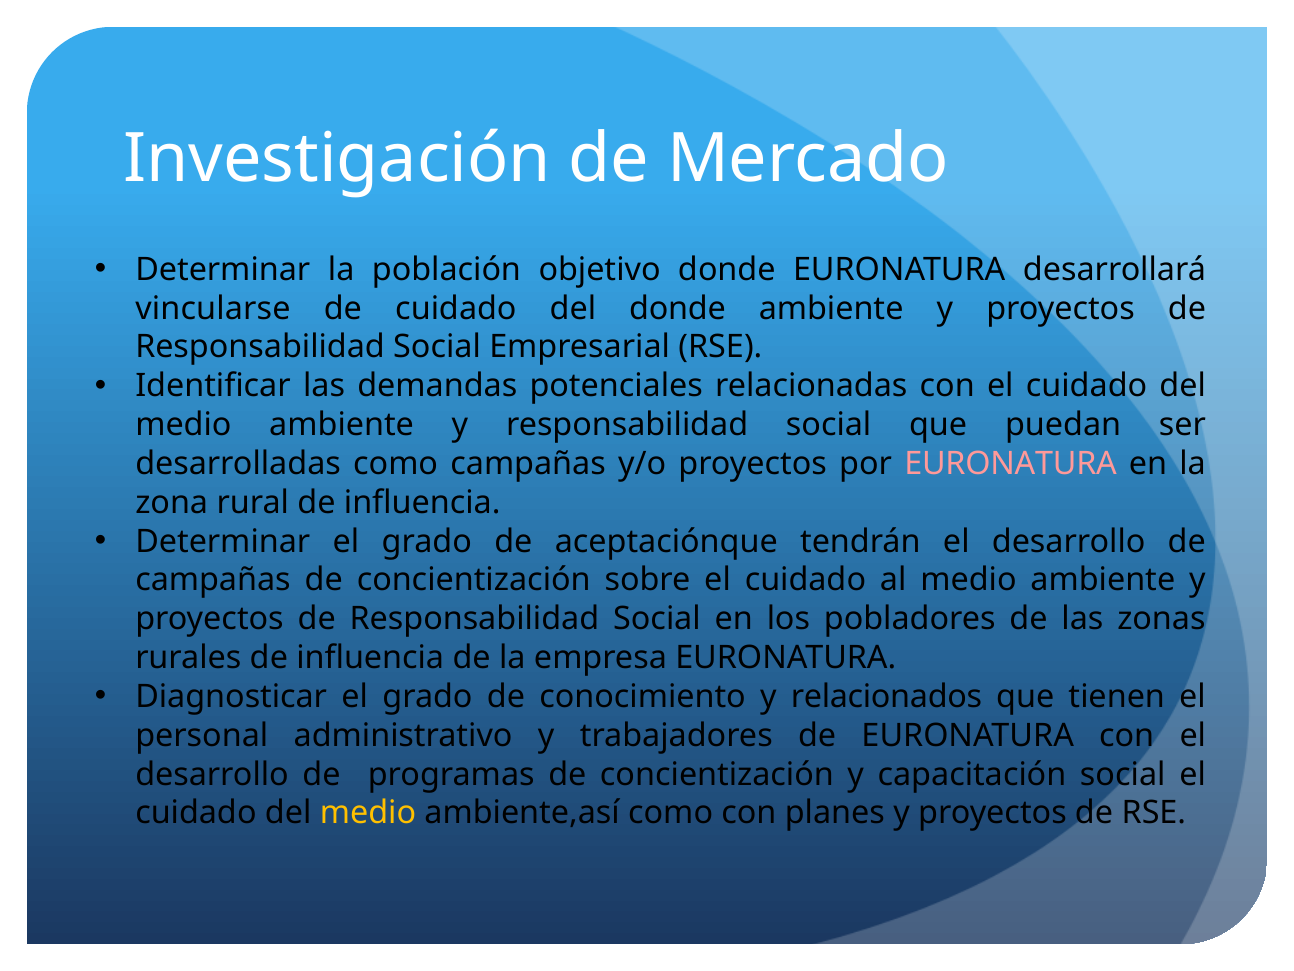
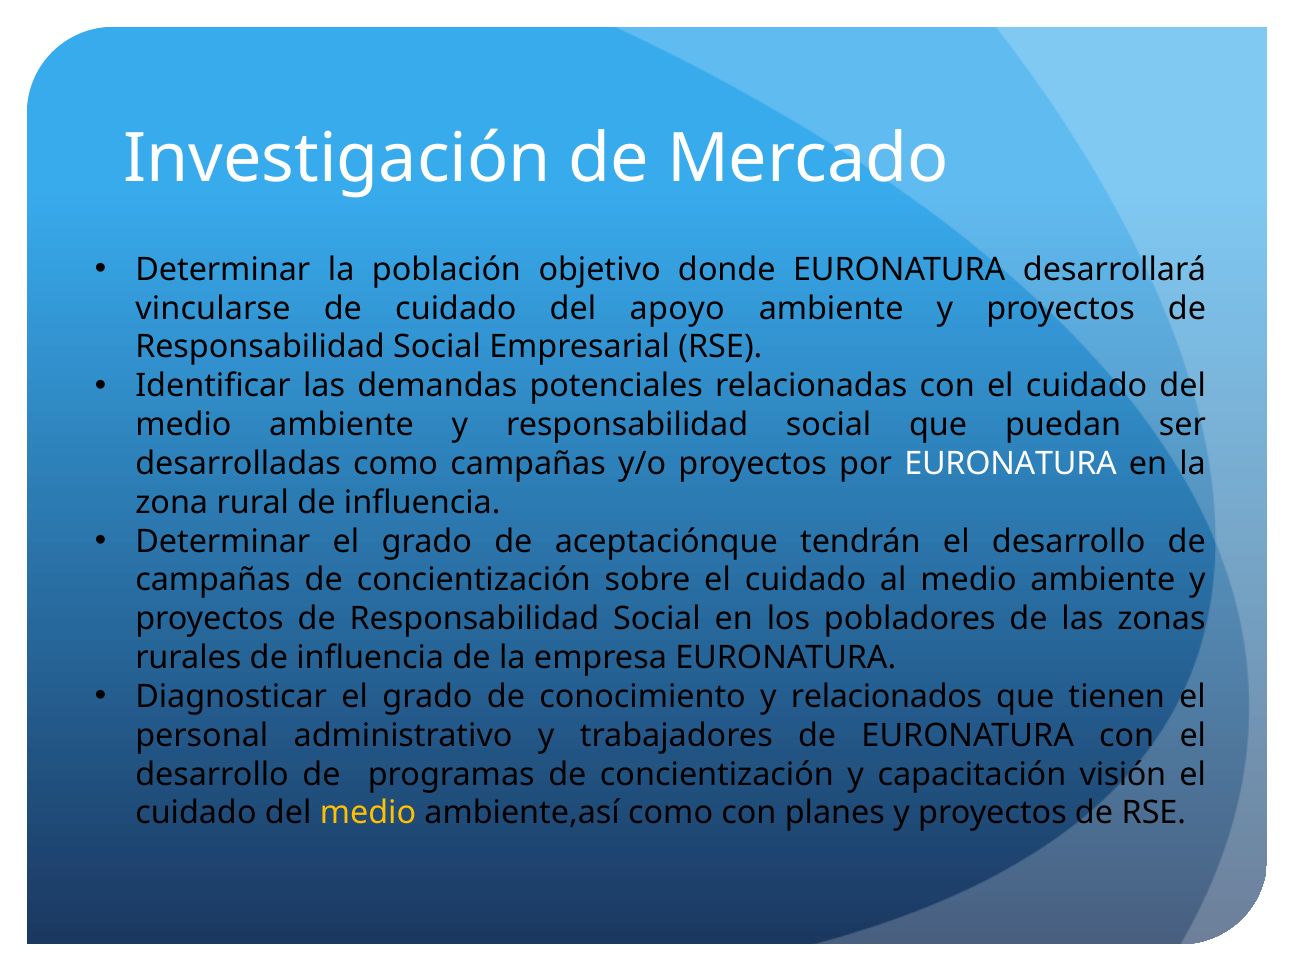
del donde: donde -> apoyo (677, 308)
EURONATURA colour: pink -> white (1011, 464)
capacitación social: social -> visión (1123, 774)
